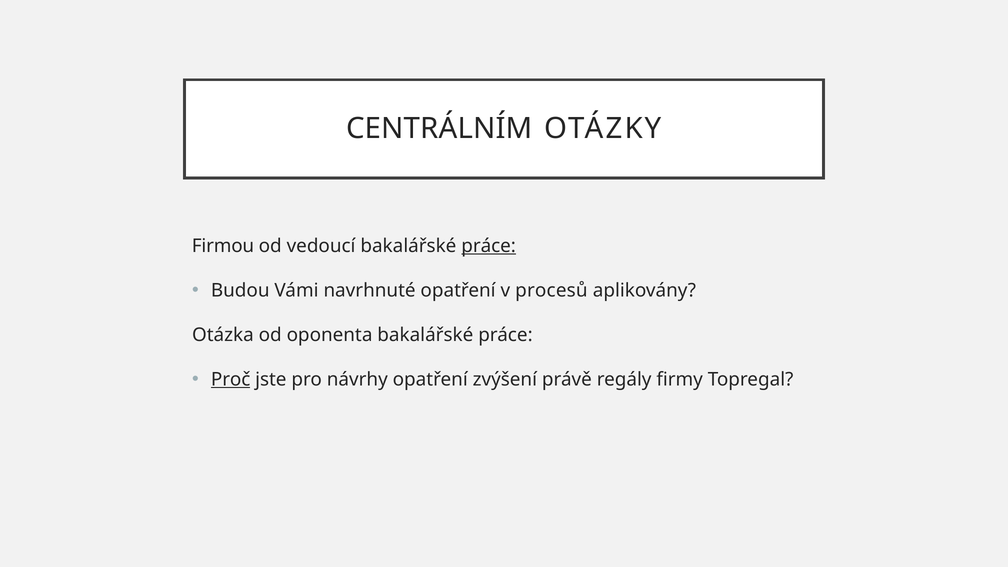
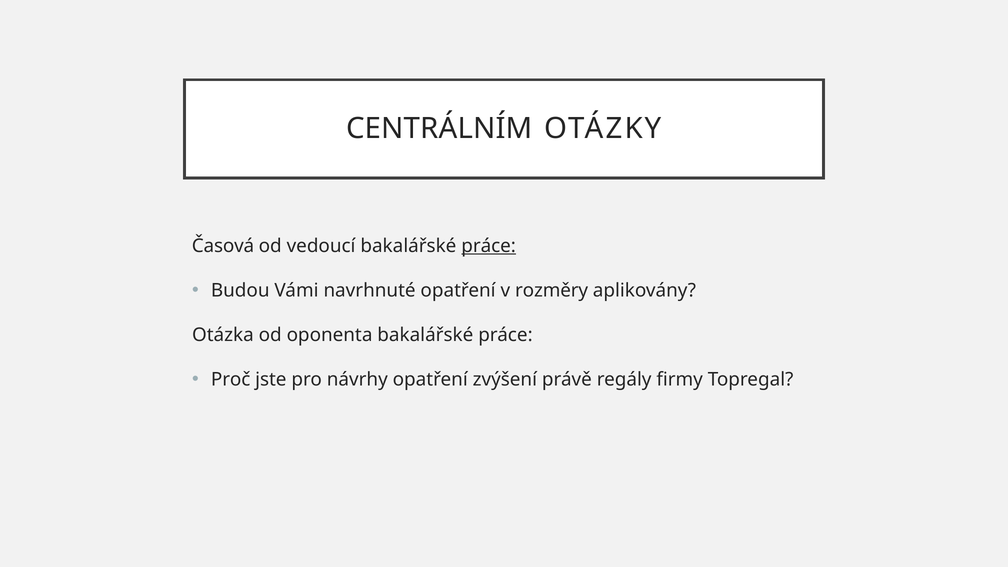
Firmou: Firmou -> Časová (223, 246)
procesů: procesů -> rozměry (552, 290)
Proč underline: present -> none (231, 379)
